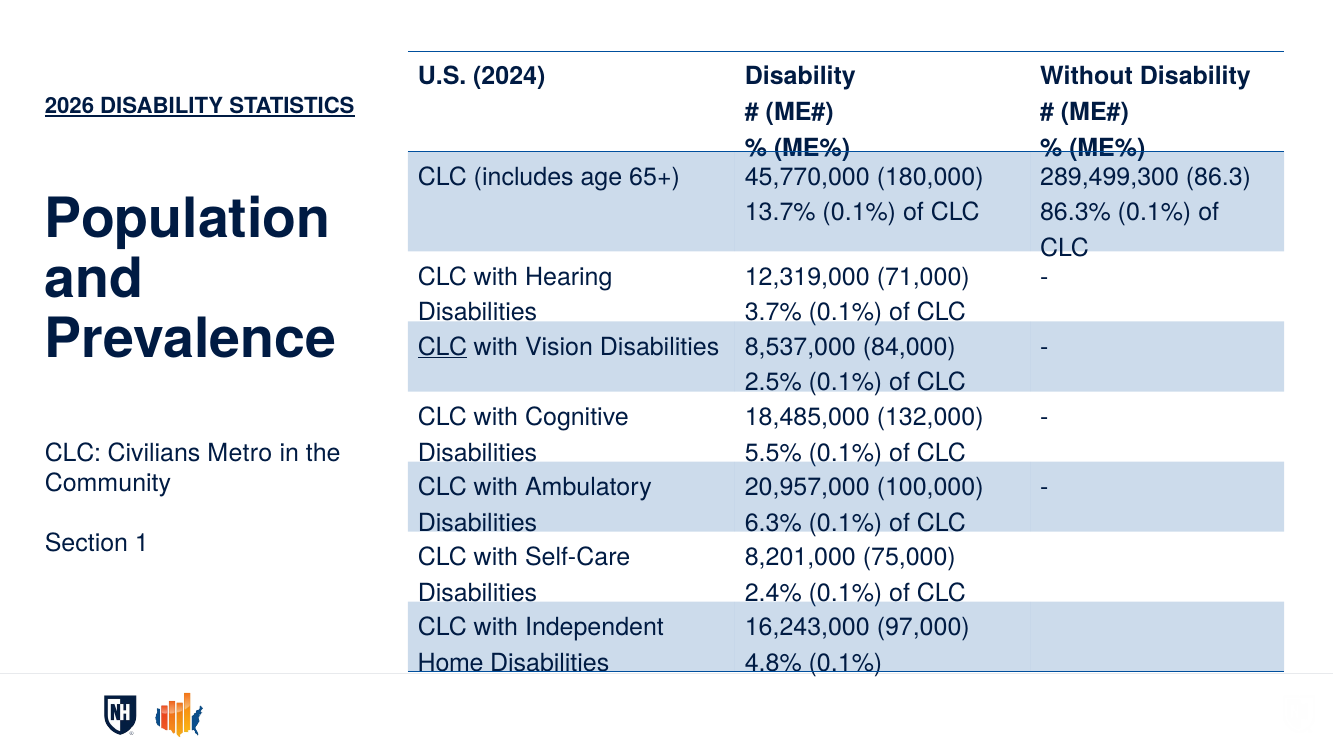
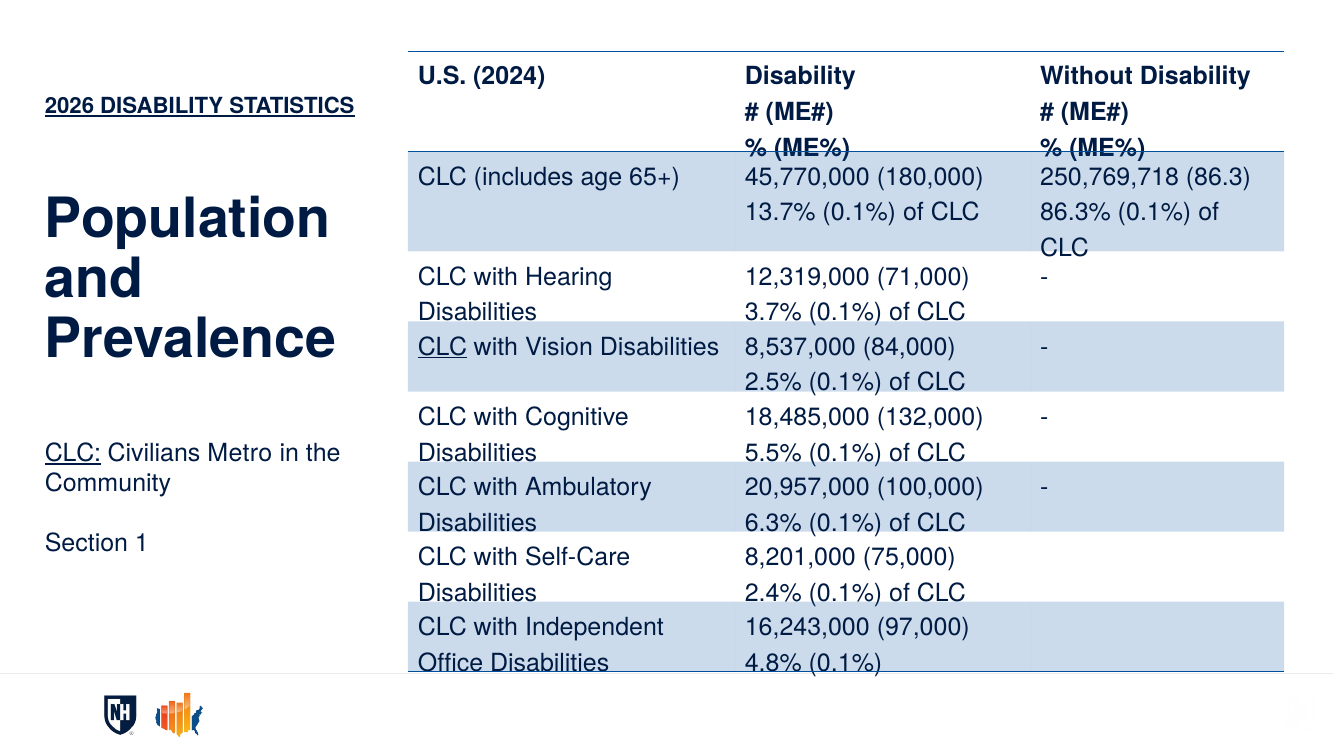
289,499,300: 289,499,300 -> 250,769,718 (1110, 177)
CLC underline: none -> present (73, 453)
Home: Home -> Office (451, 663)
